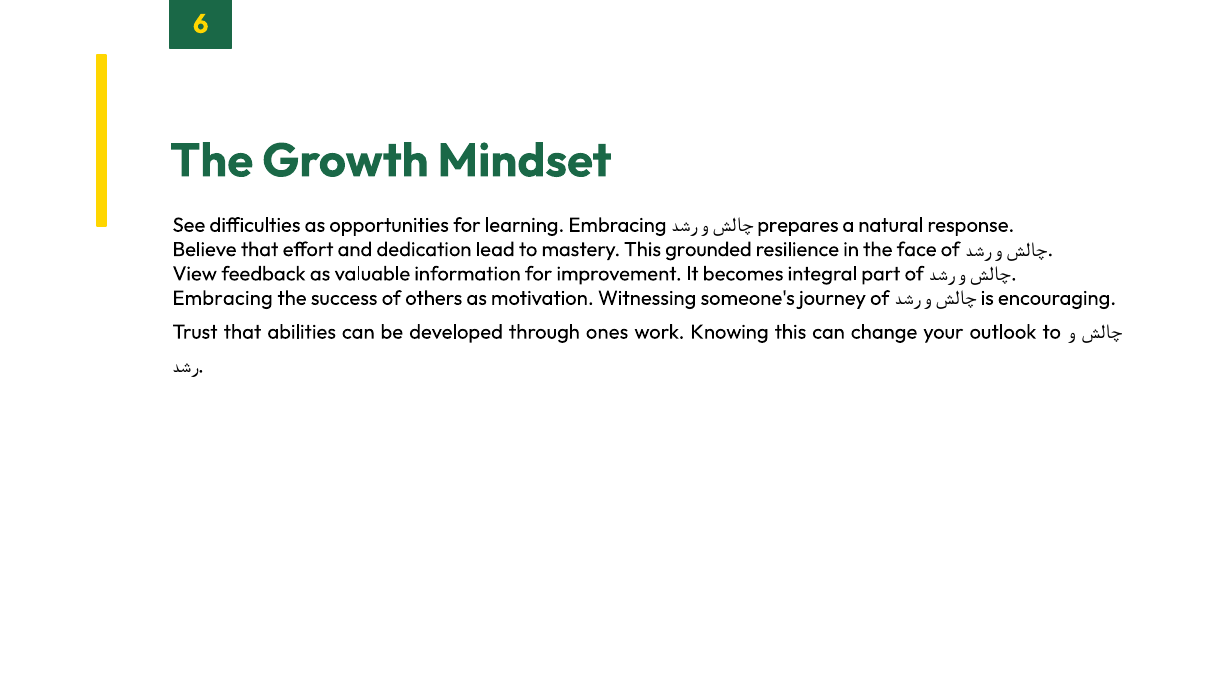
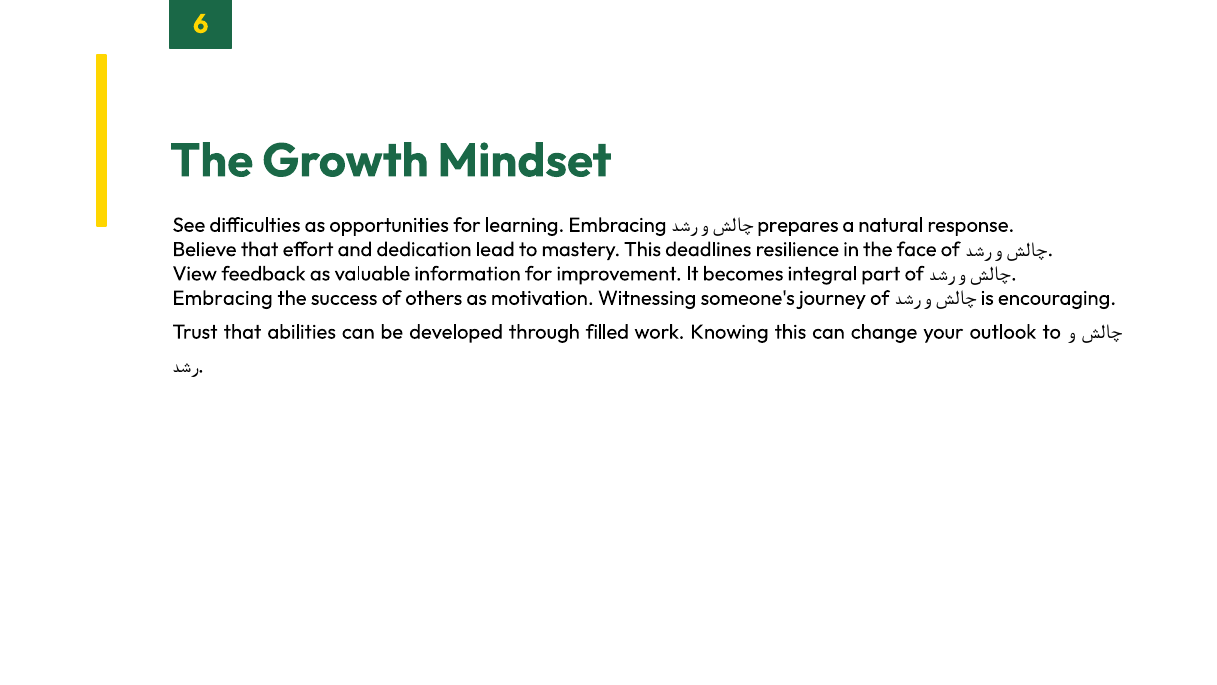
grounded: grounded -> deadlines (708, 249)
ones: ones -> filled (607, 332)
